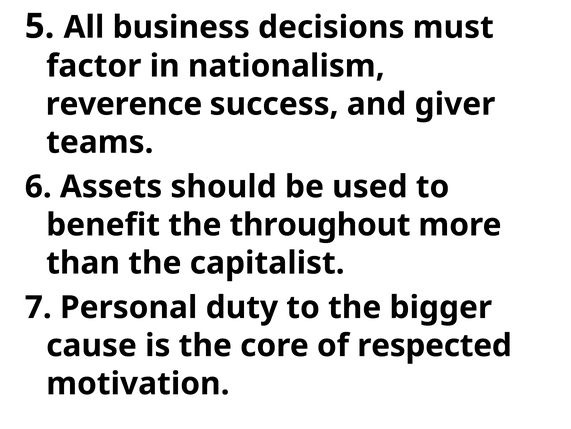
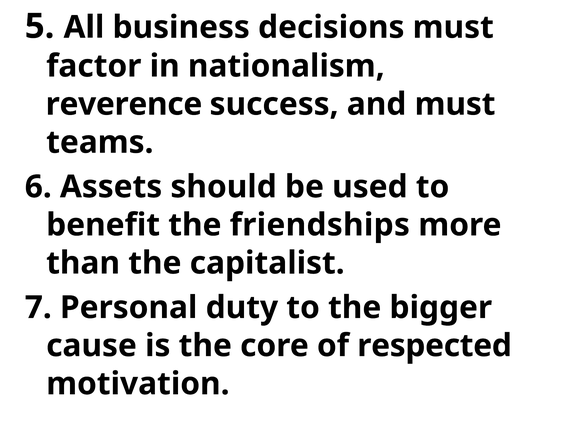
and giver: giver -> must (455, 104)
throughout: throughout -> friendships (320, 225)
